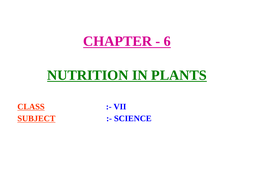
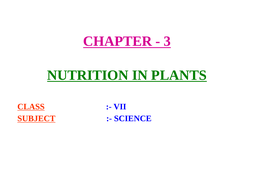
6: 6 -> 3 (167, 41)
